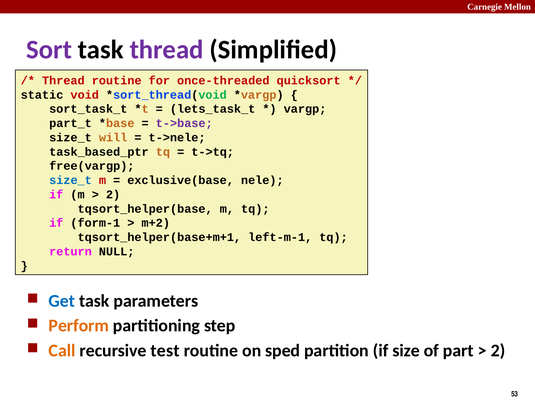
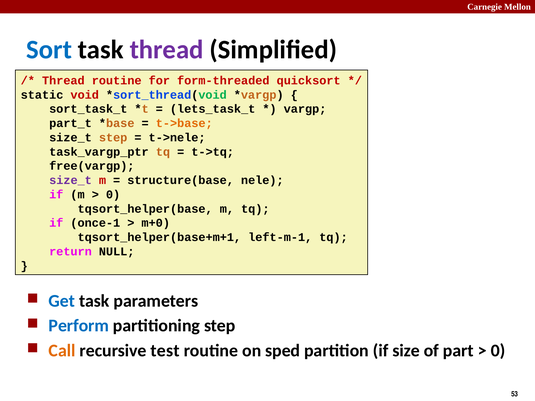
Sort colour: purple -> blue (49, 50)
once-threaded: once-threaded -> form-threaded (223, 81)
t->base colour: purple -> orange (184, 123)
size_t will: will -> step (113, 138)
task_based_ptr: task_based_ptr -> task_vargp_ptr (99, 152)
size_t colour: blue -> purple (71, 180)
exclusive(base: exclusive(base -> structure(base (181, 180)
2: 2 -> 0 (113, 195)
form-1: form-1 -> once-1 (95, 223)
m+2: m+2 -> m+0 (156, 223)
Perform colour: orange -> blue (79, 326)
2: 2 -> 0 (498, 351)
